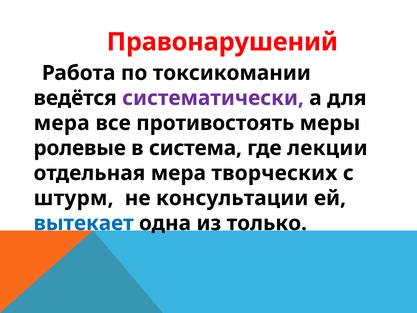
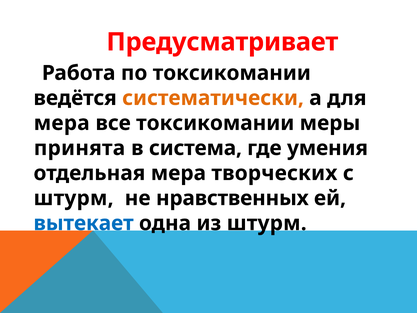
Правонарушений: Правонарушений -> Предусматривает (222, 42)
систематически colour: purple -> orange (213, 98)
все противостоять: противостоять -> токсикомании (215, 123)
ролевые: ролевые -> принята (79, 148)
лекции: лекции -> умения (328, 148)
консультации: консультации -> нравственных (232, 198)
из только: только -> штурм (267, 223)
